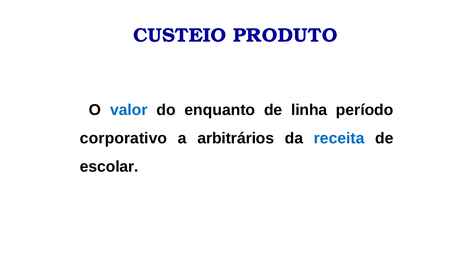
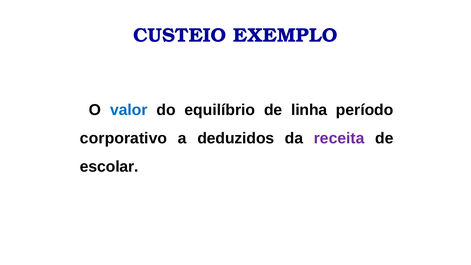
PRODUTO: PRODUTO -> EXEMPLO (285, 35)
enquanto: enquanto -> equilíbrio (220, 110)
arbitrários: arbitrários -> deduzidos (236, 138)
receita colour: blue -> purple (339, 138)
